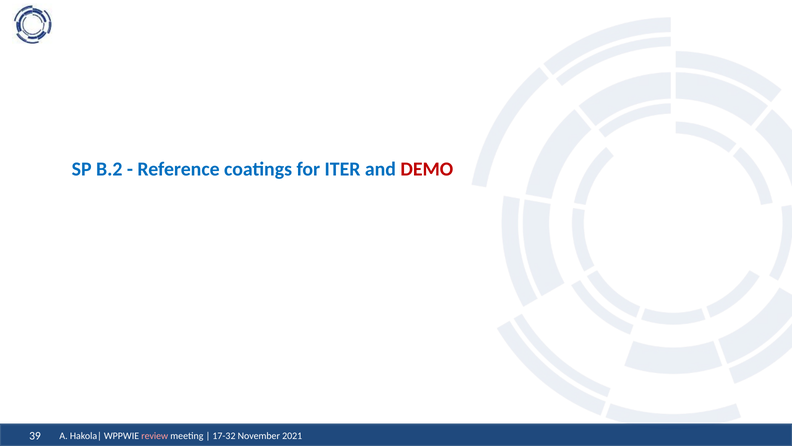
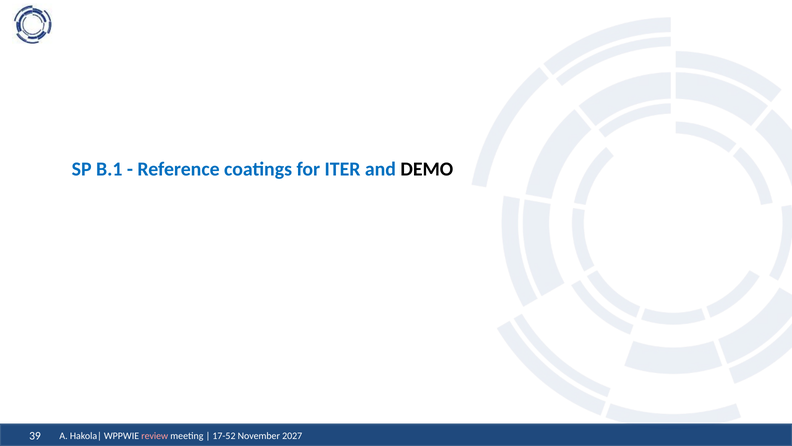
B.2: B.2 -> B.1 (109, 169)
DEMO colour: red -> black (427, 169)
17-32: 17-32 -> 17-52 (224, 435)
2021: 2021 -> 2027 (292, 435)
